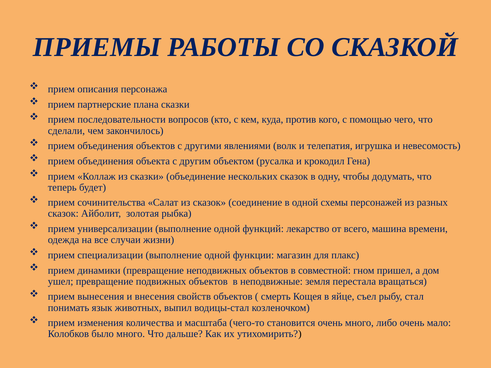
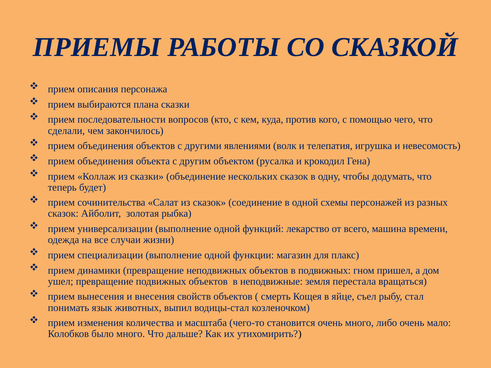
партнерские: партнерские -> выбираются (104, 104)
в совместной: совместной -> подвижных (324, 271)
